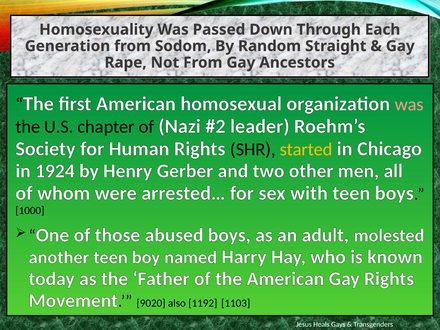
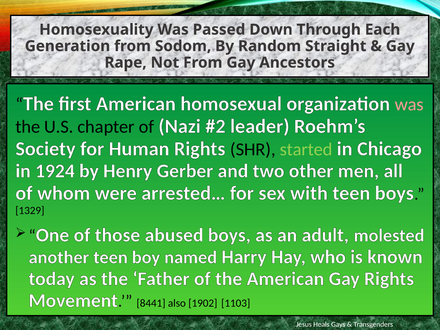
started colour: yellow -> light green (306, 149)
1000: 1000 -> 1329 (30, 211)
9020: 9020 -> 8441 (151, 303)
1192: 1192 -> 1902 (203, 303)
